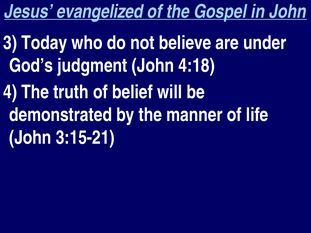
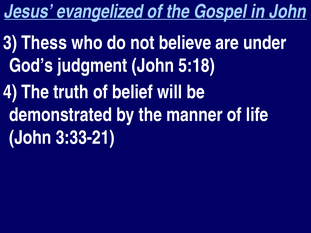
Today: Today -> Thess (44, 43)
4:18: 4:18 -> 5:18 (197, 66)
3:15-21: 3:15-21 -> 3:33-21 (85, 138)
